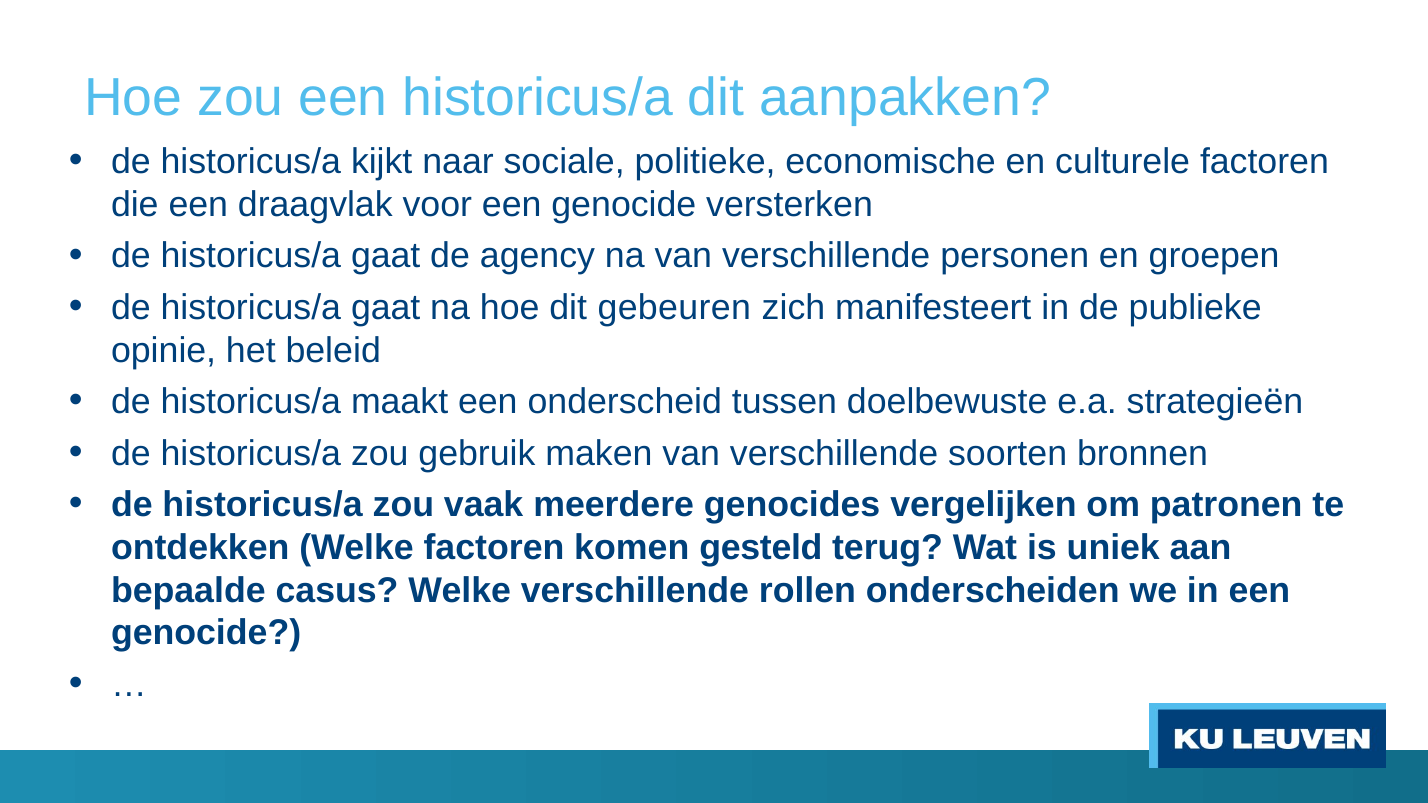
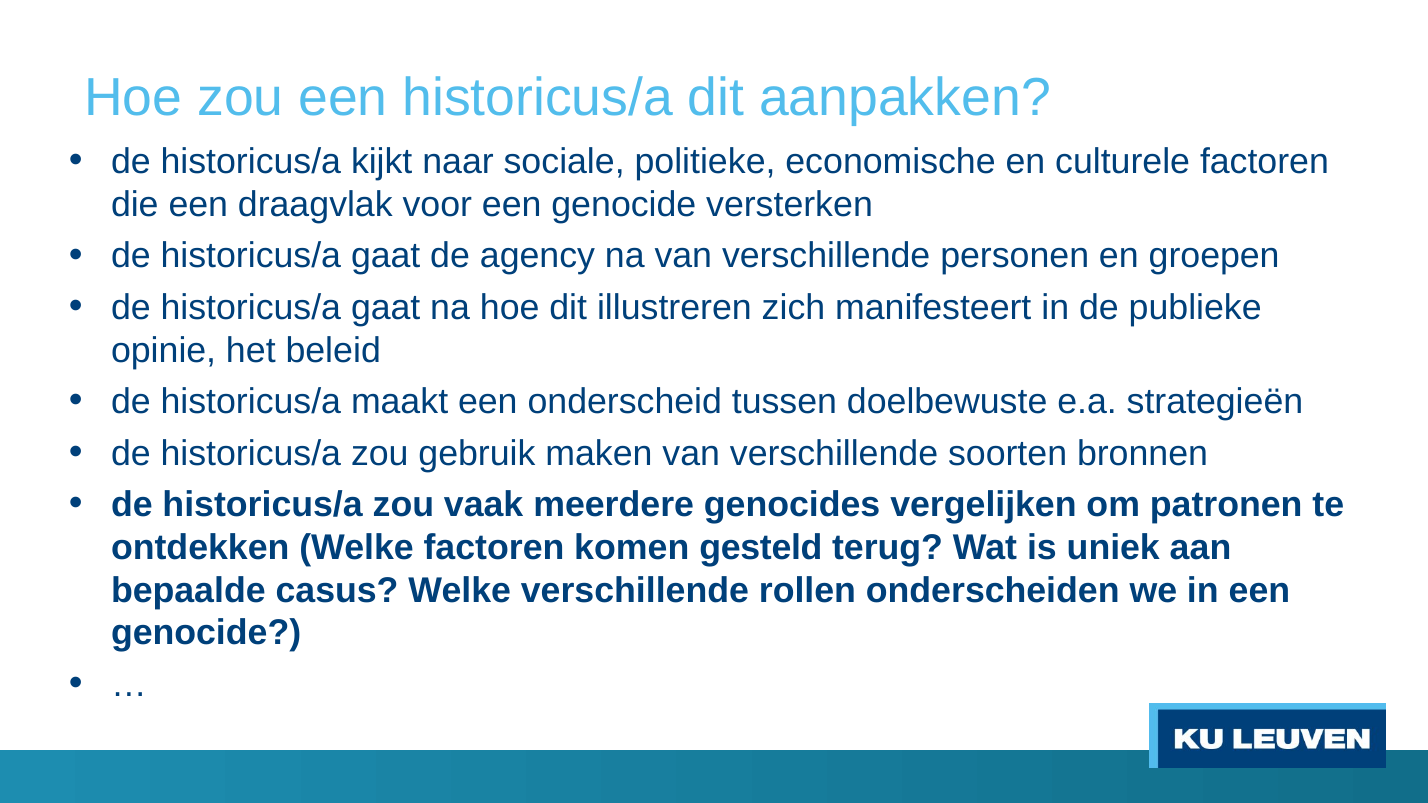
gebeuren: gebeuren -> illustreren (674, 308)
